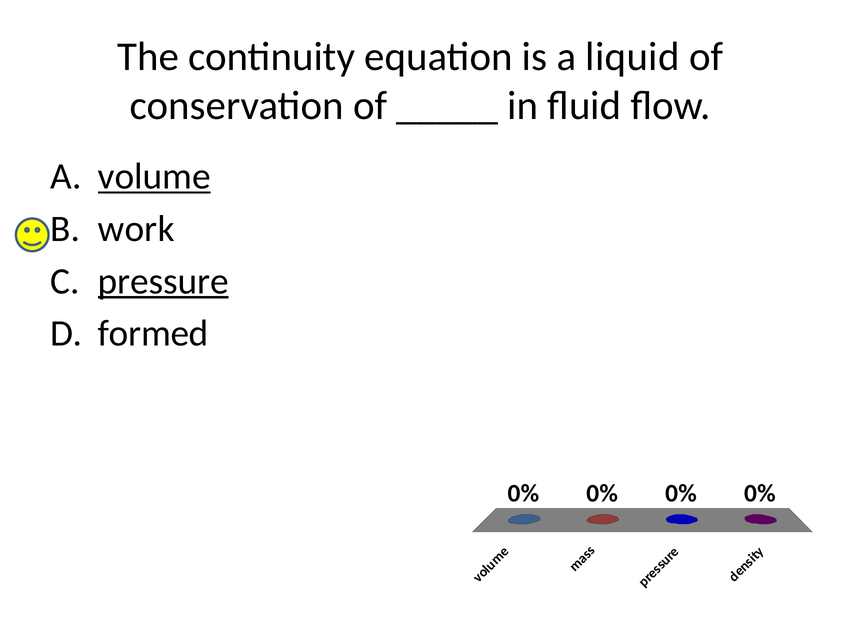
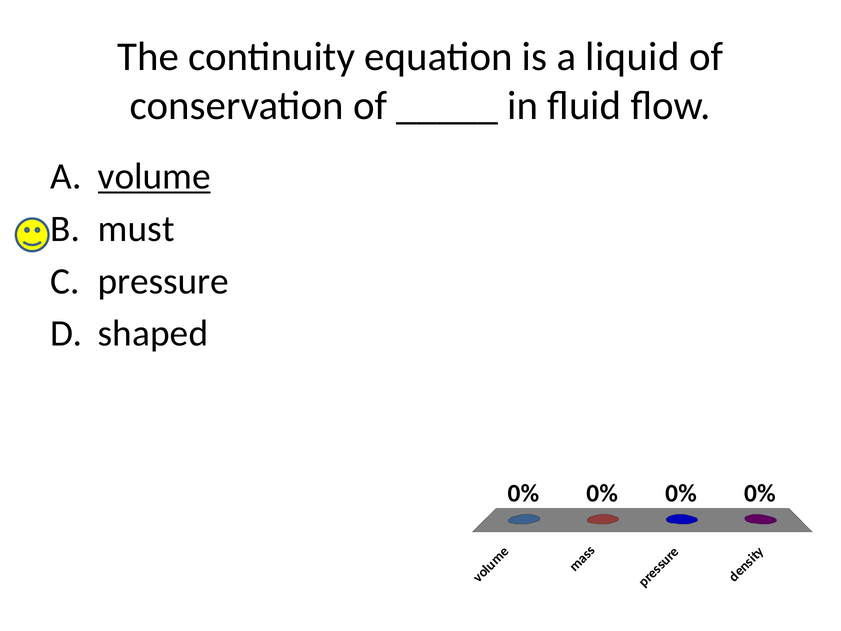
work: work -> must (136, 229)
pressure underline: present -> none (163, 281)
formed: formed -> shaped (153, 333)
